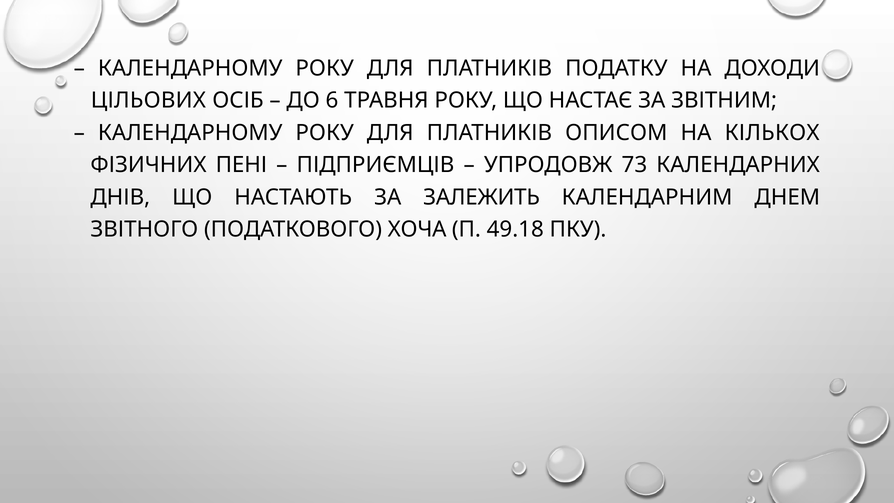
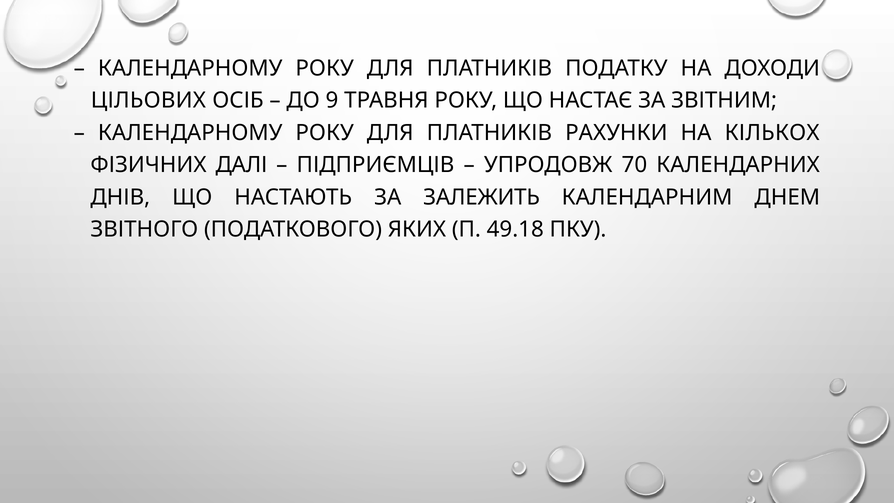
6: 6 -> 9 (332, 101)
ОПИСОМ: ОПИСОМ -> РАХУНКИ (616, 133)
ПЕНІ: ПЕНІ -> ДАЛІ (241, 165)
73: 73 -> 70 (634, 165)
ХОЧА: ХОЧА -> ЯКИХ (417, 229)
